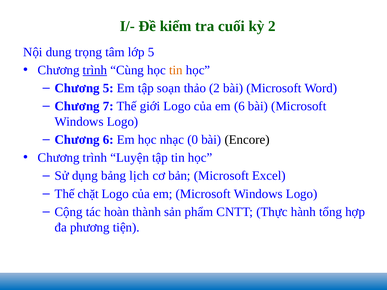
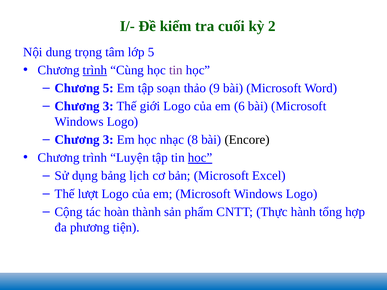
tin colour: orange -> purple (176, 70)
thảo 2: 2 -> 9 (215, 88)
7: 7 -> 3 (108, 106)
6: 6 -> 3 (108, 140)
0: 0 -> 8 (193, 140)
học underline: none -> present (200, 158)
chặt: chặt -> lượt (88, 194)
